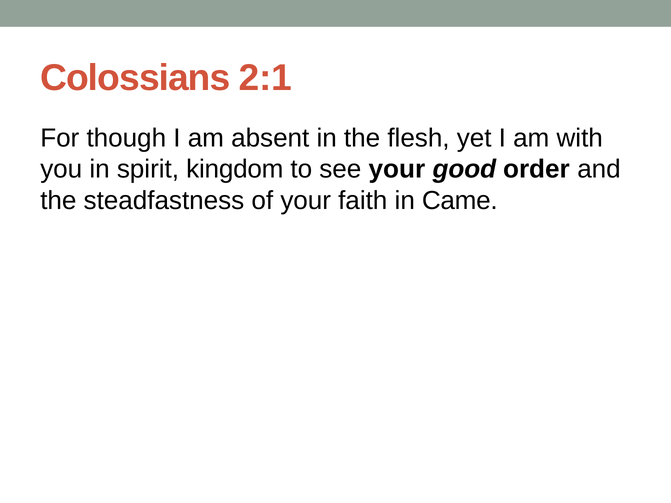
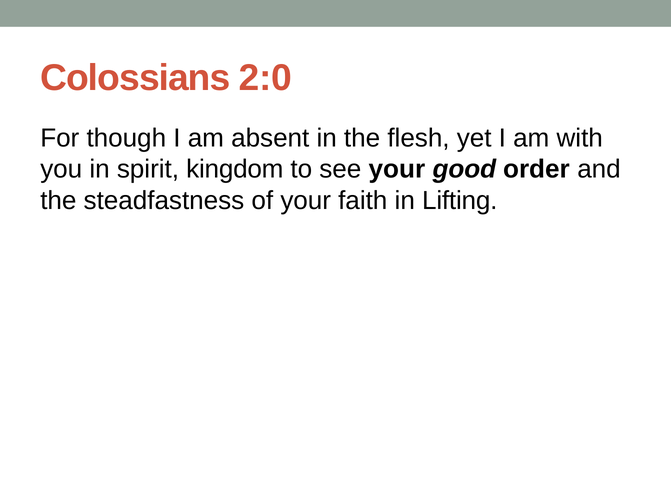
2:1: 2:1 -> 2:0 (265, 78)
Came: Came -> Lifting (460, 201)
